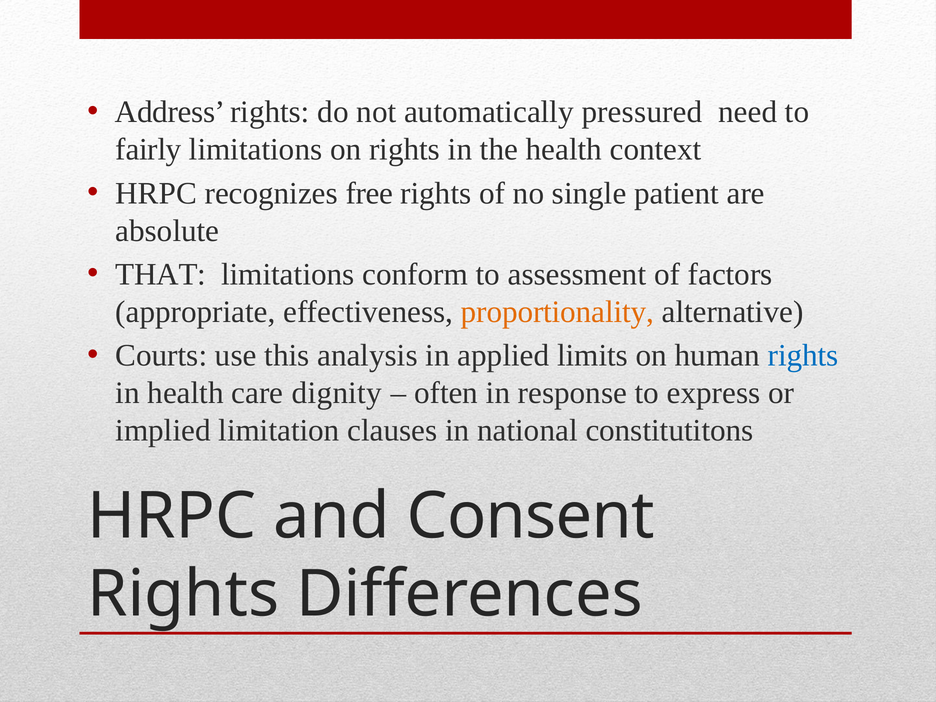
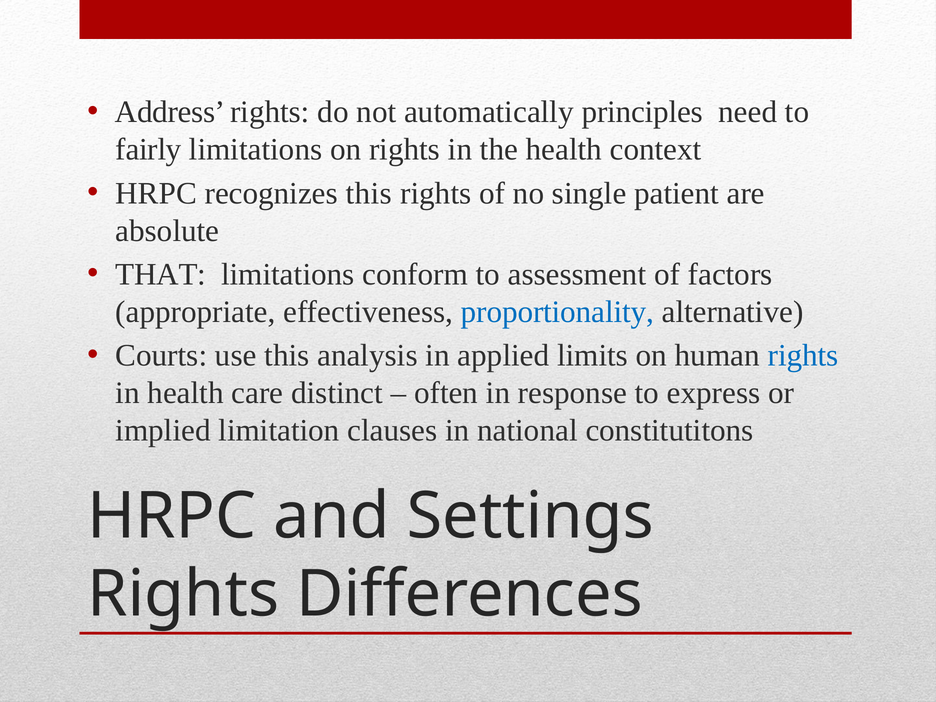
pressured: pressured -> principles (642, 112)
recognizes free: free -> this (369, 193)
proportionality colour: orange -> blue (558, 312)
dignity: dignity -> distinct (337, 393)
Consent: Consent -> Settings (530, 516)
